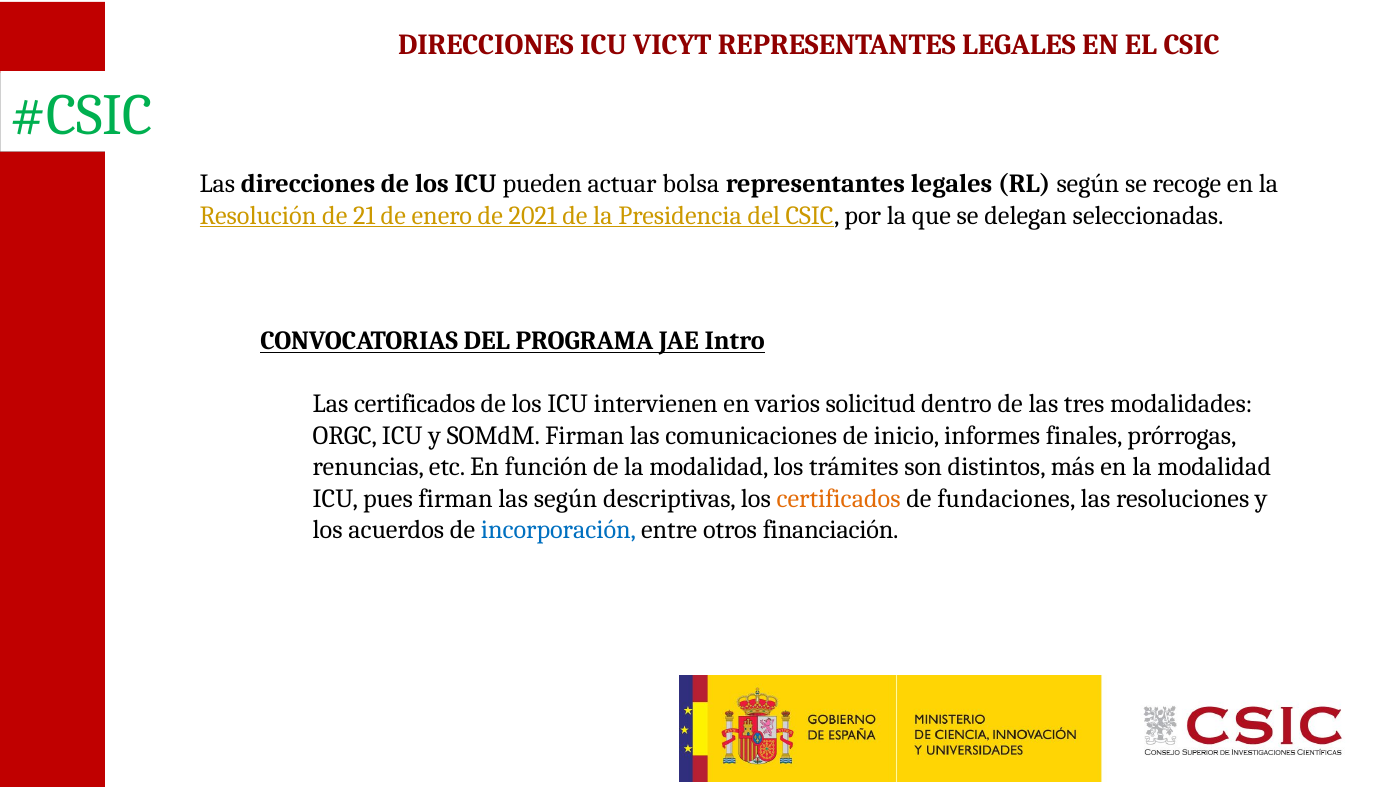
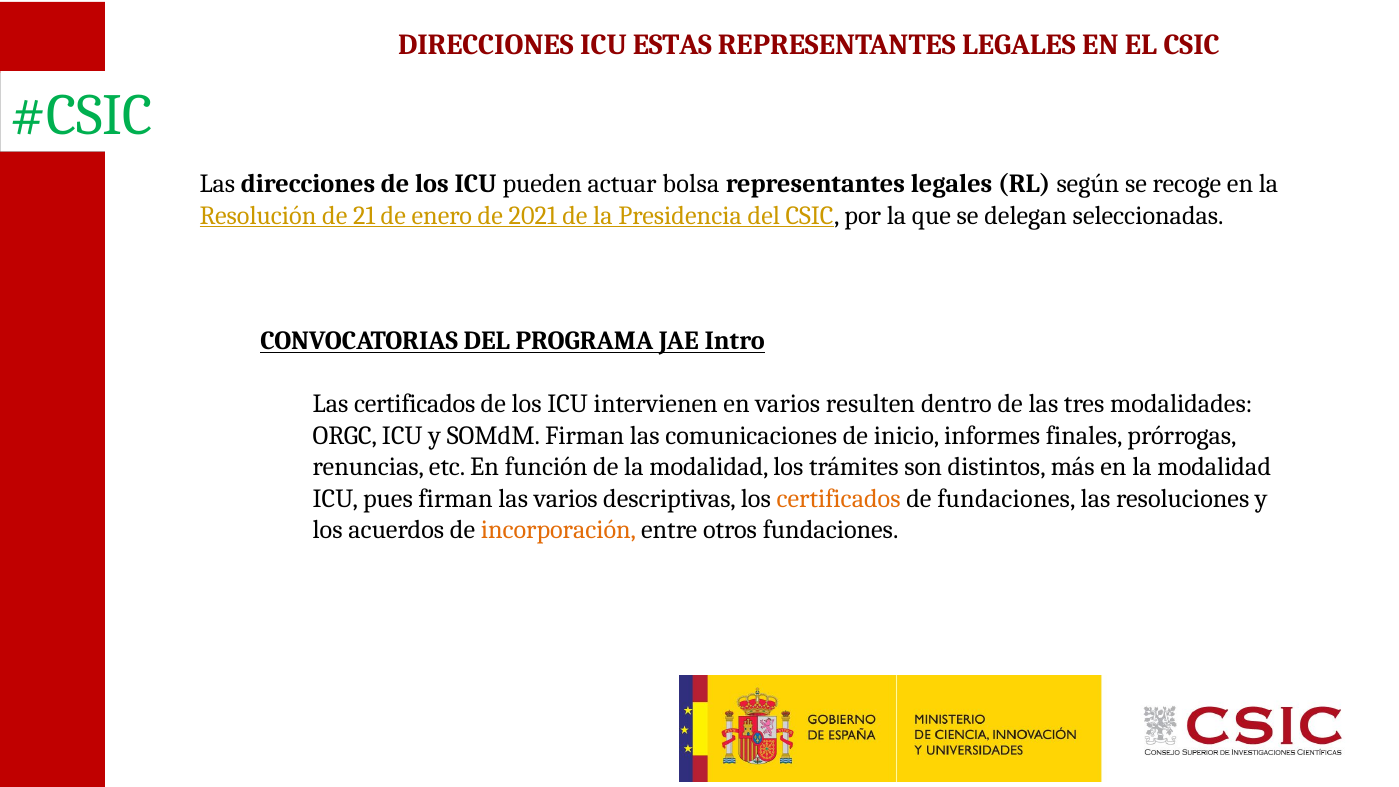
VICYT: VICYT -> ESTAS (672, 45)
solicitud: solicitud -> resulten (870, 404)
las según: según -> varios (566, 499)
incorporación colour: blue -> orange (558, 530)
otros financiación: financiación -> fundaciones (831, 530)
